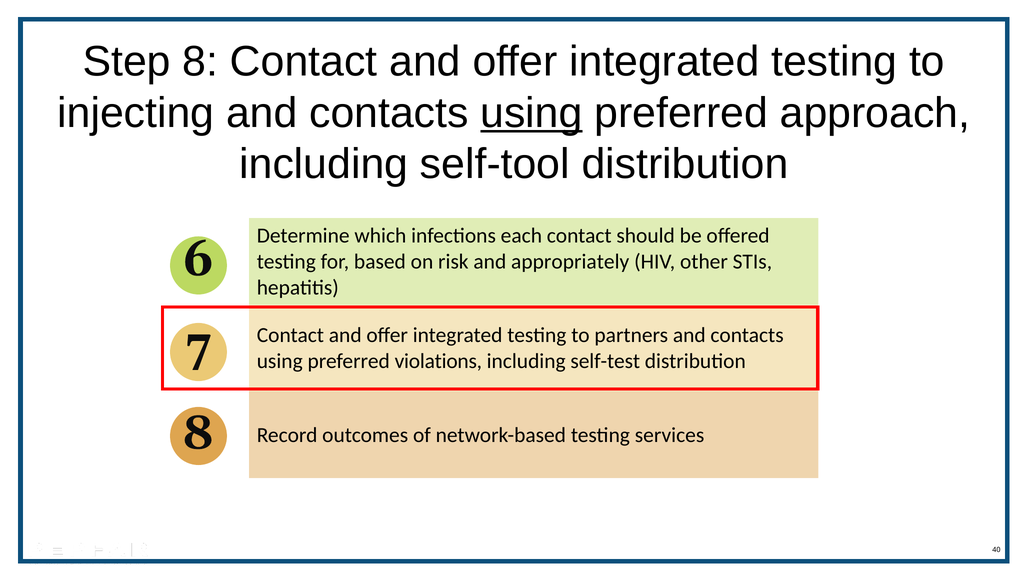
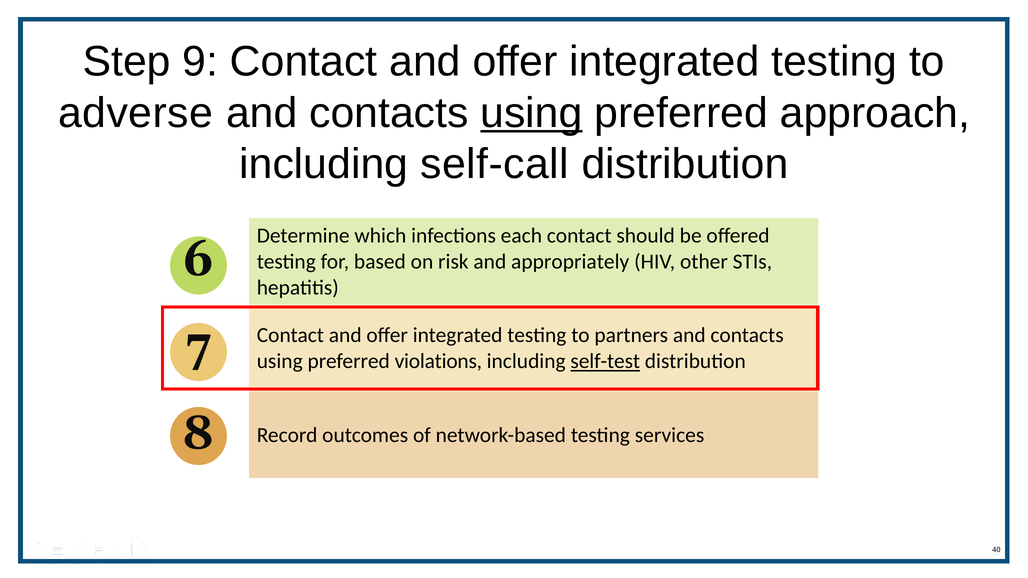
Step 8: 8 -> 9 (200, 62)
injecting: injecting -> adverse (136, 113)
self-tool: self-tool -> self-call (495, 164)
self-test underline: none -> present (605, 362)
